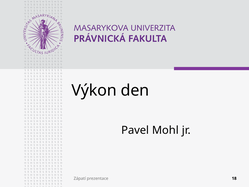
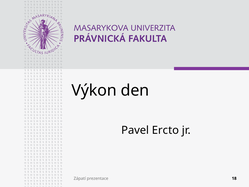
Mohl: Mohl -> Ercto (165, 130)
